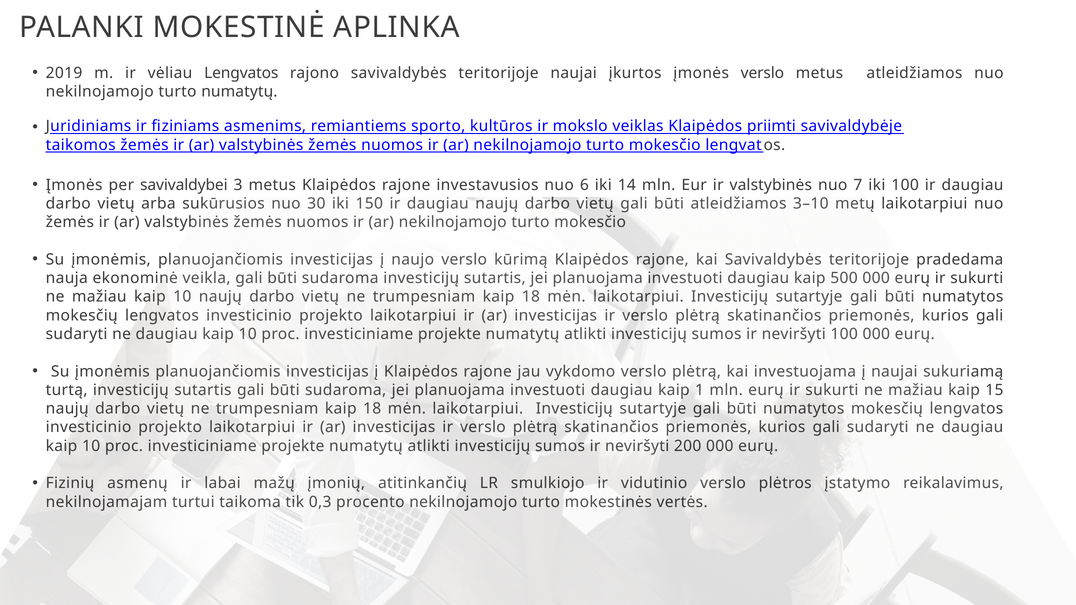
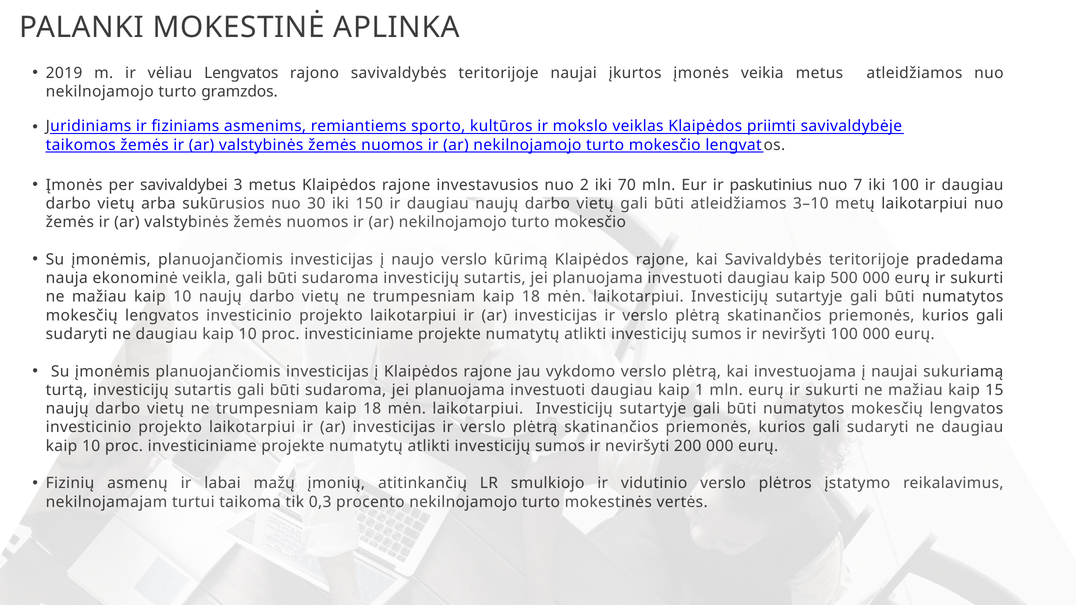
įmonės verslo: verslo -> veikia (762, 73)
turto numatytų: numatytų -> gramzdos (239, 92)
6: 6 -> 2 (584, 185)
14: 14 -> 70 (627, 185)
ir valstybinės: valstybinės -> paskutinius (771, 185)
